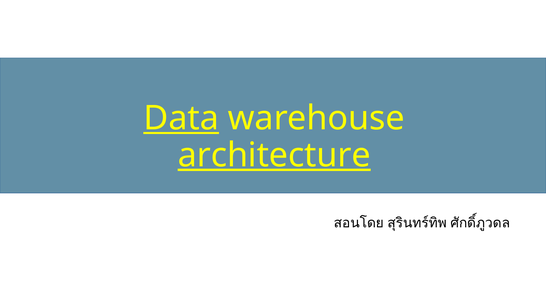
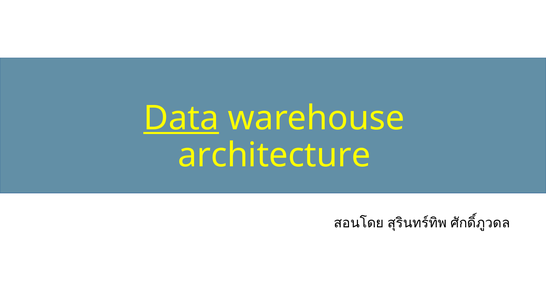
architecture underline: present -> none (274, 155)
